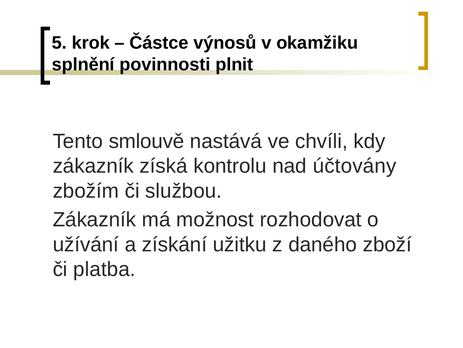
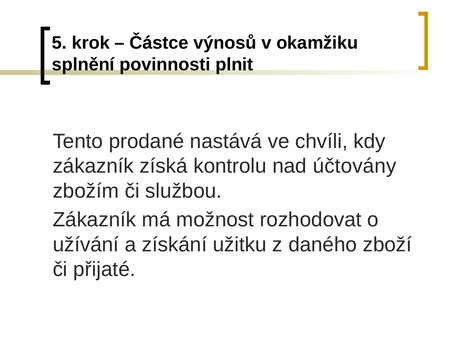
smlouvě: smlouvě -> prodané (146, 141)
platba: platba -> přijaté (104, 269)
